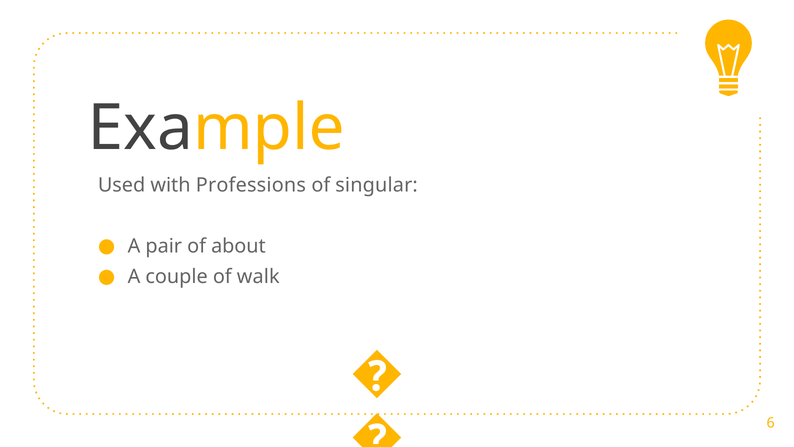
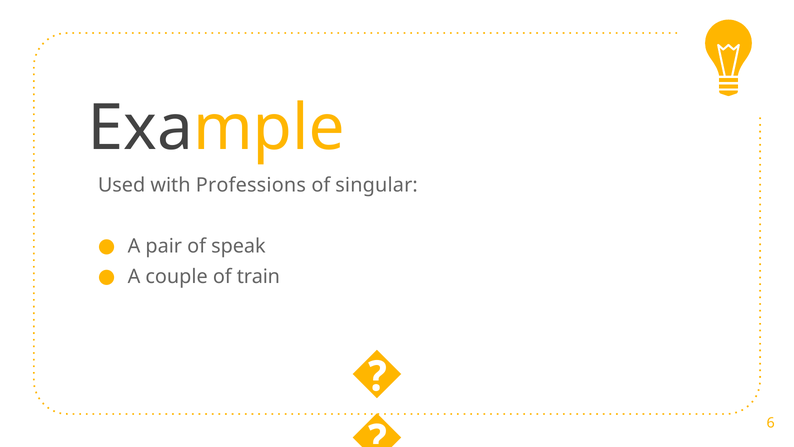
about: about -> speak (238, 246)
walk: walk -> train (258, 276)
